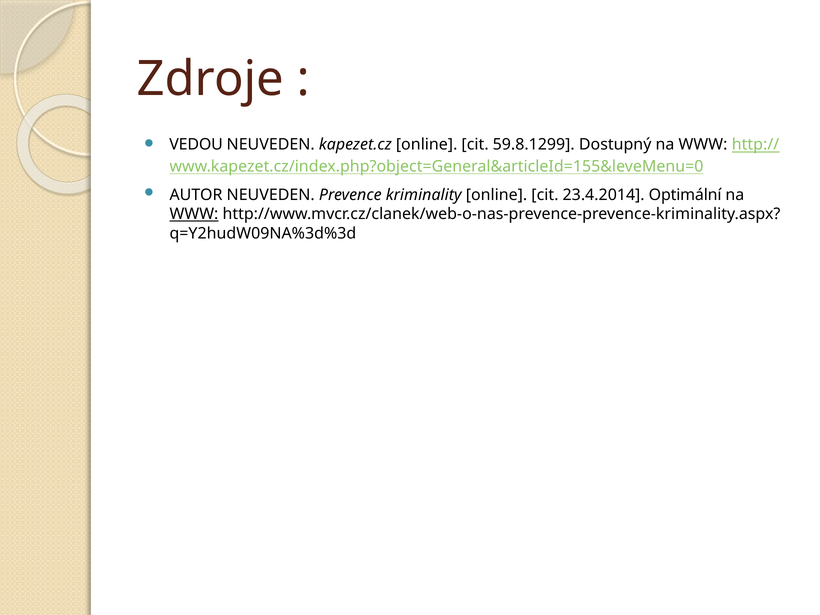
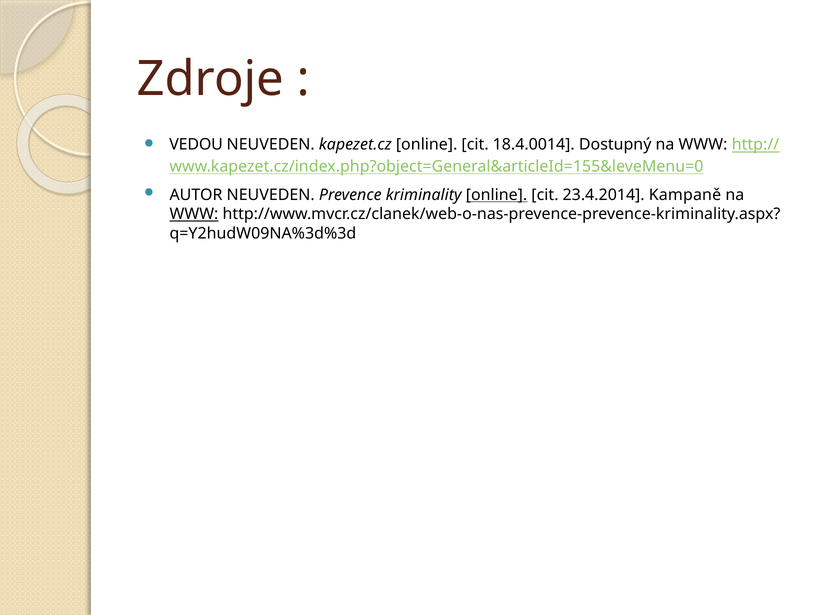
59.8.1299: 59.8.1299 -> 18.4.0014 (534, 145)
online underline: none -> present (497, 195)
Optimální: Optimální -> Kampaně (685, 195)
